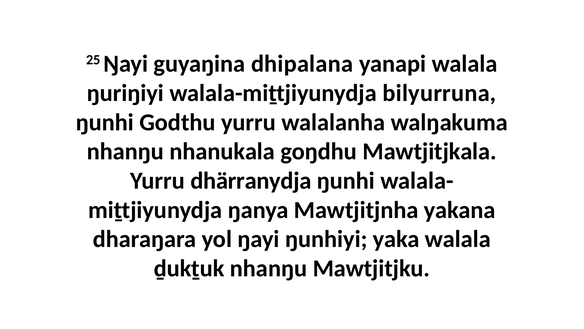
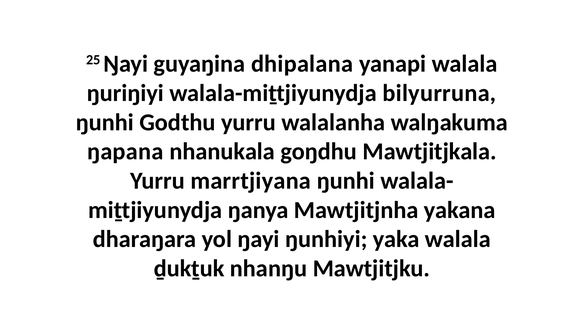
nhanŋu: nhanŋu -> ŋapana (125, 151)
dhärranydja: dhärranydja -> marrtjiyana (251, 181)
